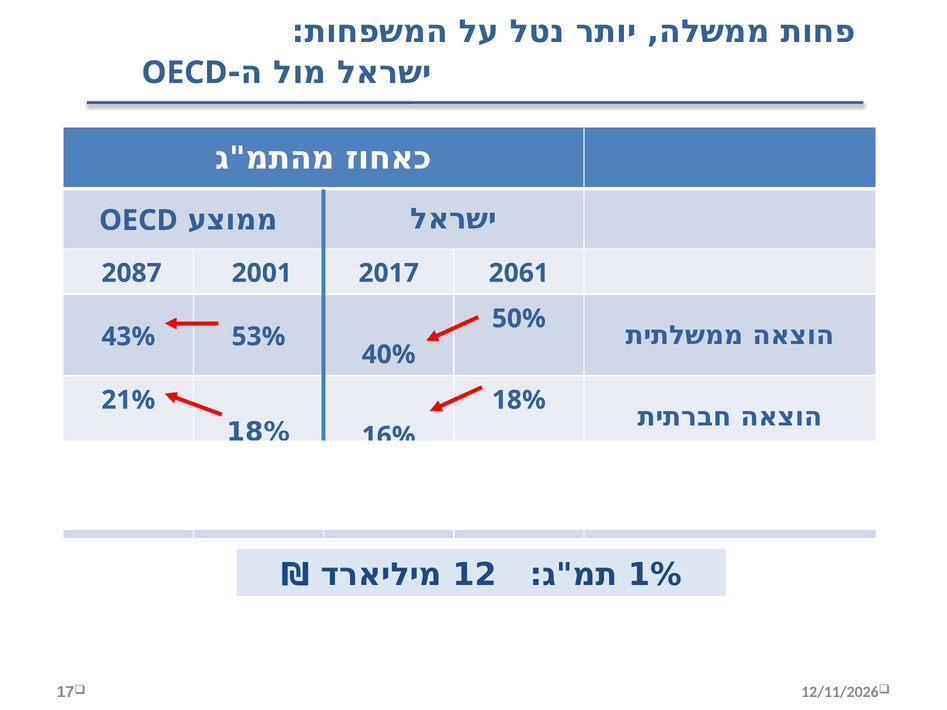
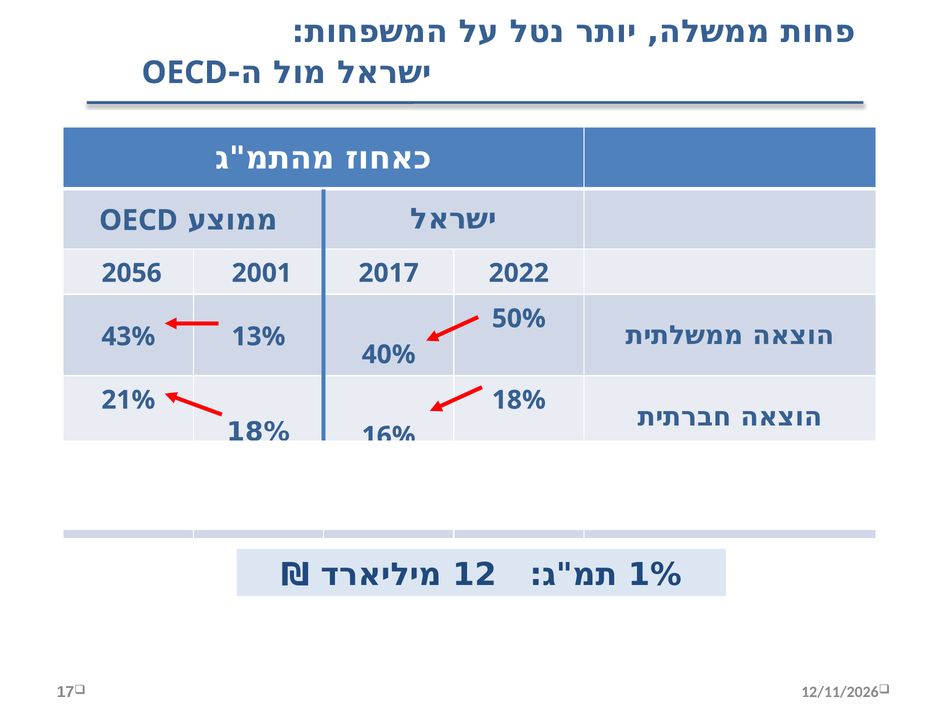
2087: 2087 -> 2056 (132, 273)
2061: 2061 -> 2022 (519, 273)
53%: 53% -> 13% (258, 337)
